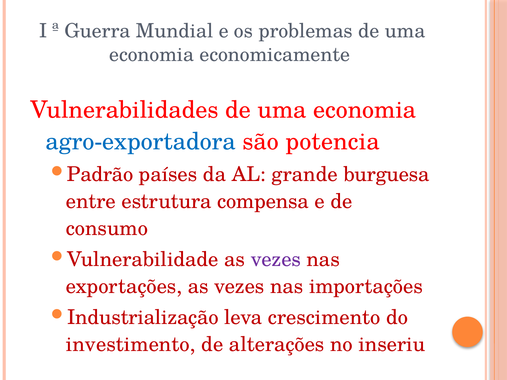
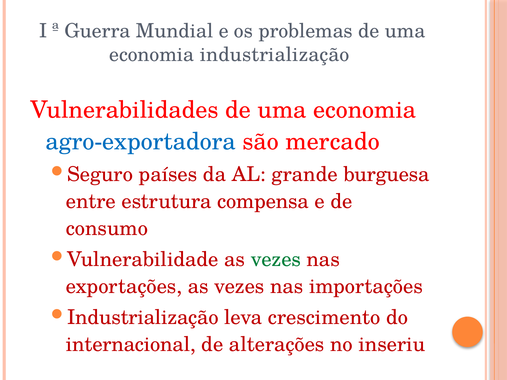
economia economicamente: economicamente -> industrialização (275, 55)
potencia: potencia -> mercado (333, 142)
Padrão: Padrão -> Seguro (100, 175)
vezes colour: purple -> green (276, 260)
investimento: investimento -> internacional (131, 345)
